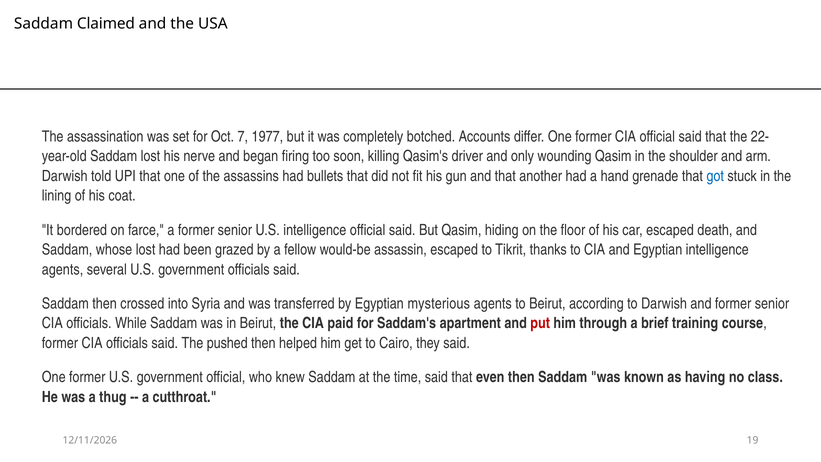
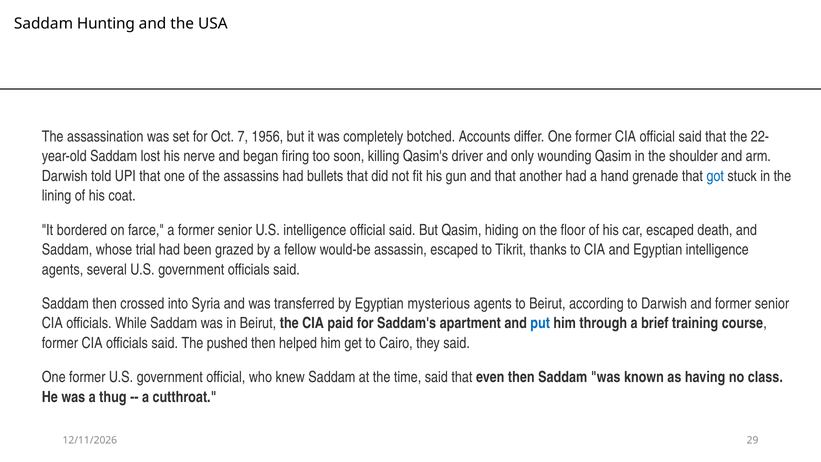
Claimed: Claimed -> Hunting (106, 24)
1977: 1977 -> 1956 (267, 137)
whose lost: lost -> trial (146, 250)
put colour: red -> blue (540, 323)
19: 19 -> 29 (753, 440)
